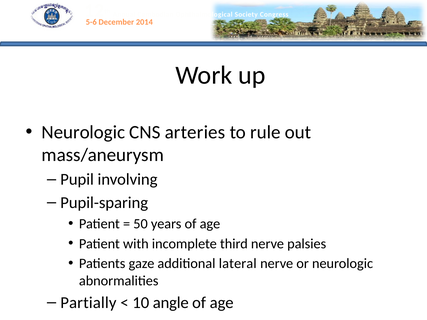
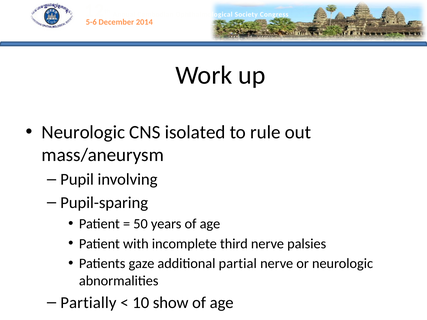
arteries: arteries -> isolated (195, 132)
lateral: lateral -> partial (238, 264)
angle: angle -> show (171, 303)
